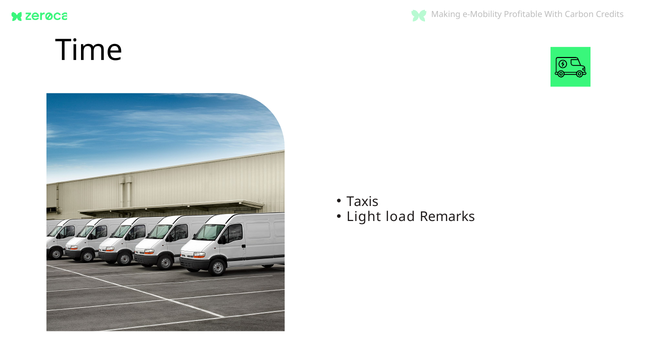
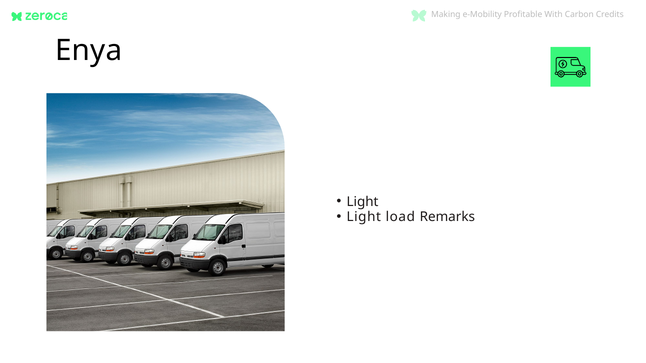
Time: Time -> Enya (89, 51)
Taxis: Taxis -> Light (362, 202)
